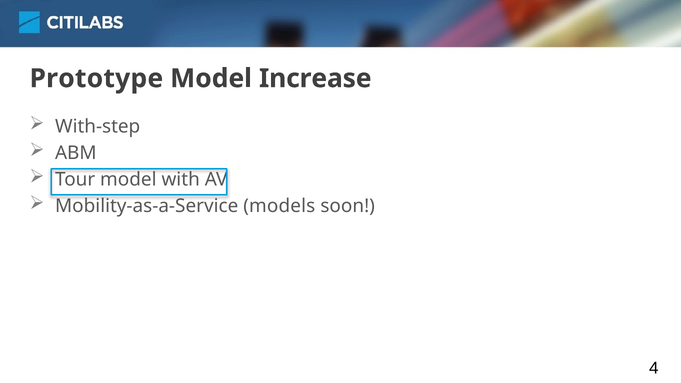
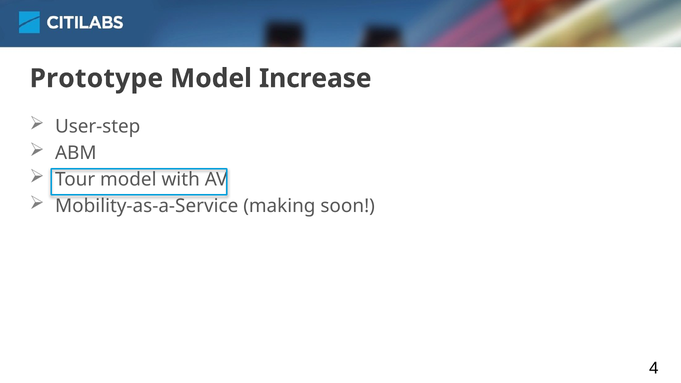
With-step: With-step -> User-step (98, 127)
models: models -> making (279, 206)
